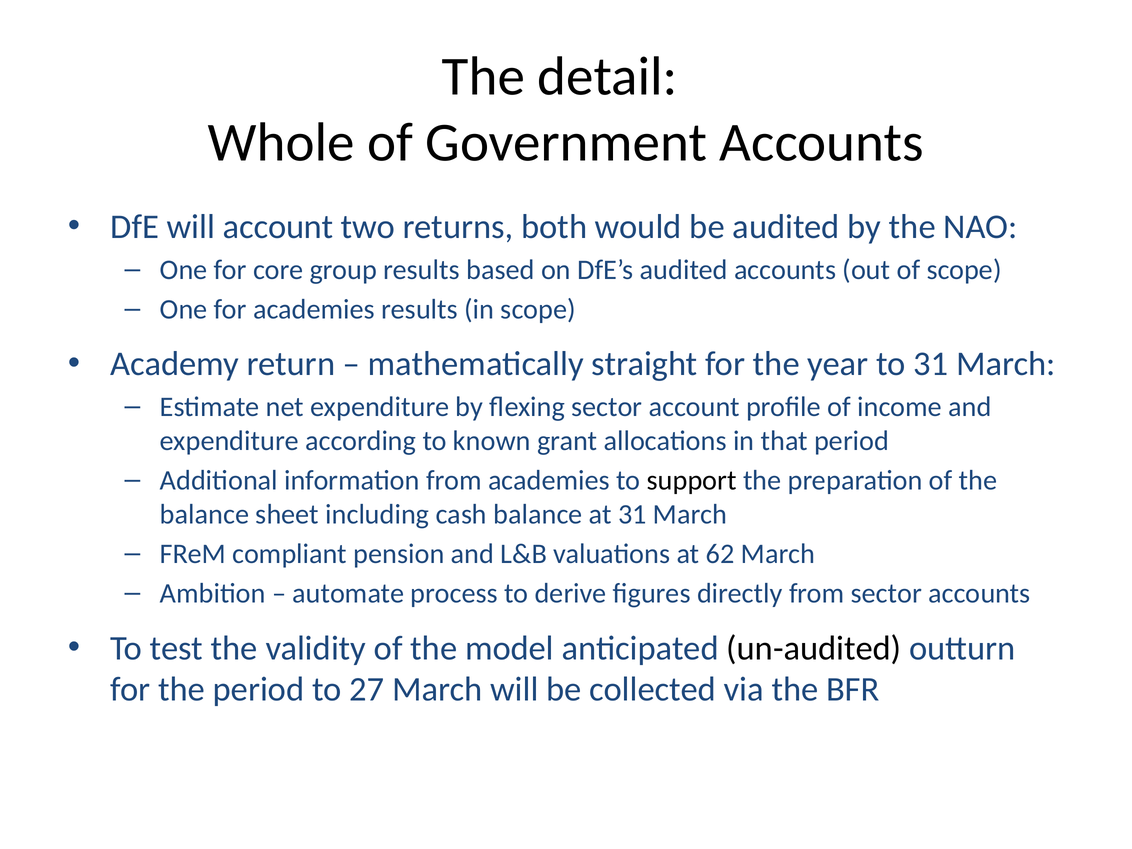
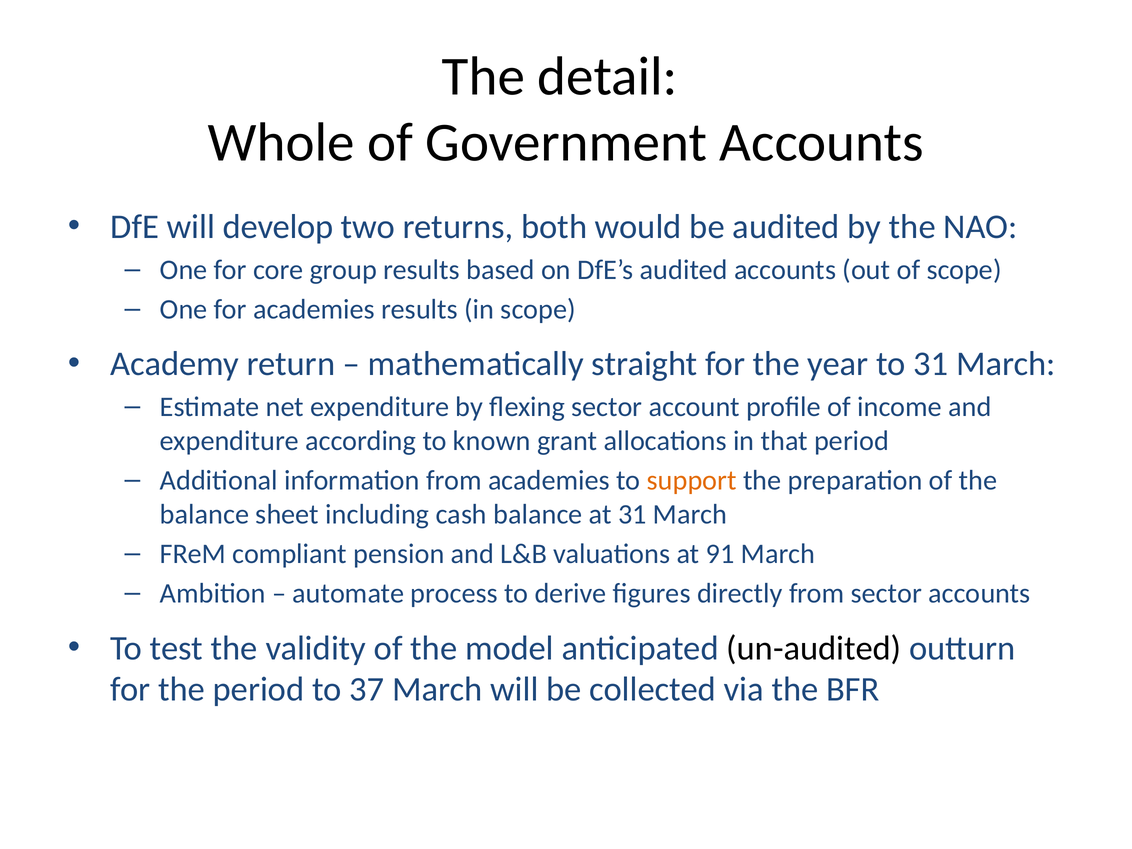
will account: account -> develop (278, 227)
support colour: black -> orange (692, 480)
62: 62 -> 91 (720, 554)
27: 27 -> 37 (367, 690)
